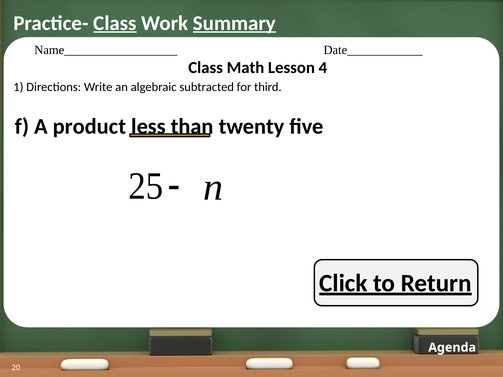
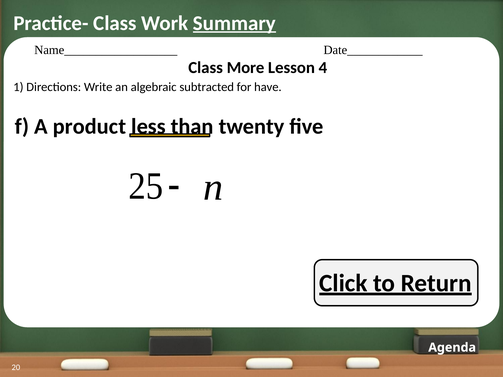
Class underline: present -> none (115, 23)
Math: Math -> More (246, 68)
third: third -> have (268, 87)
